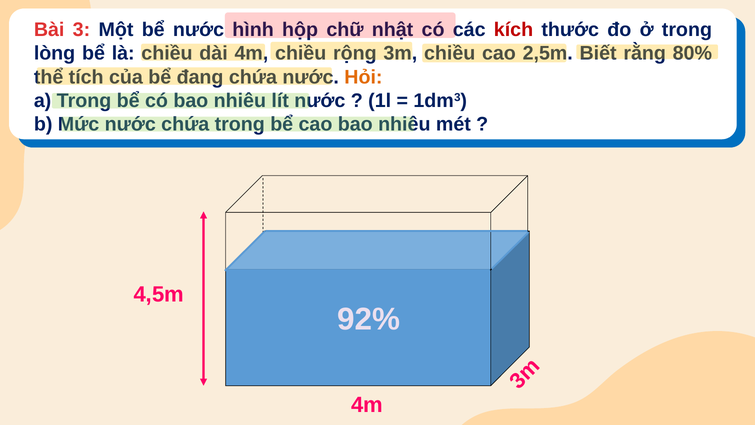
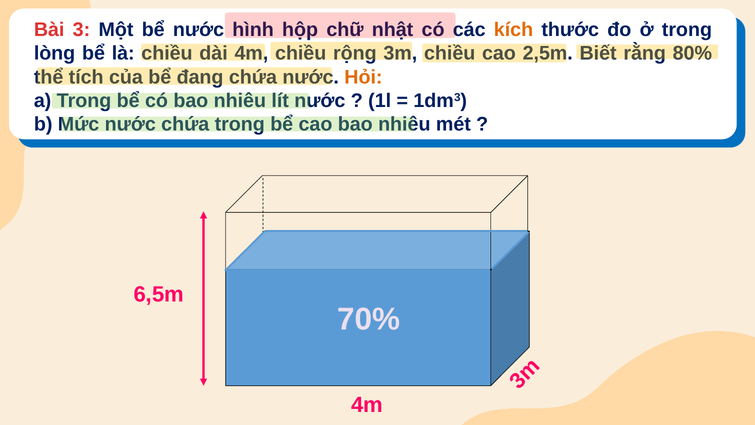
kích colour: red -> orange (513, 30)
4,5m: 4,5m -> 6,5m (159, 294)
92%: 92% -> 70% (369, 319)
